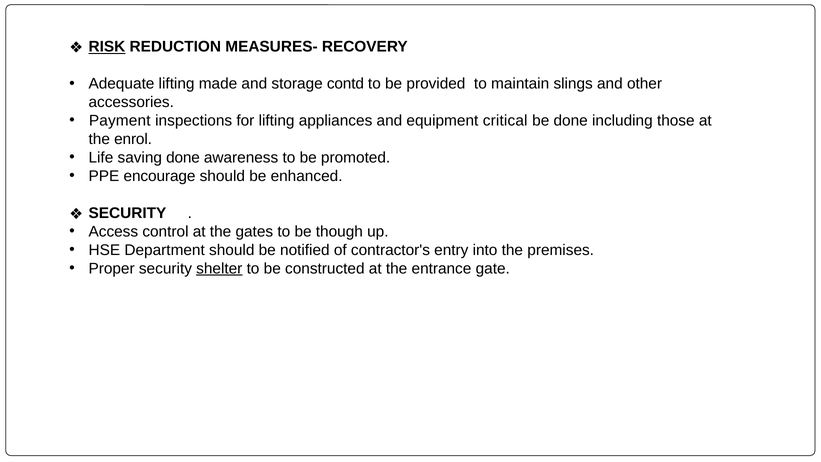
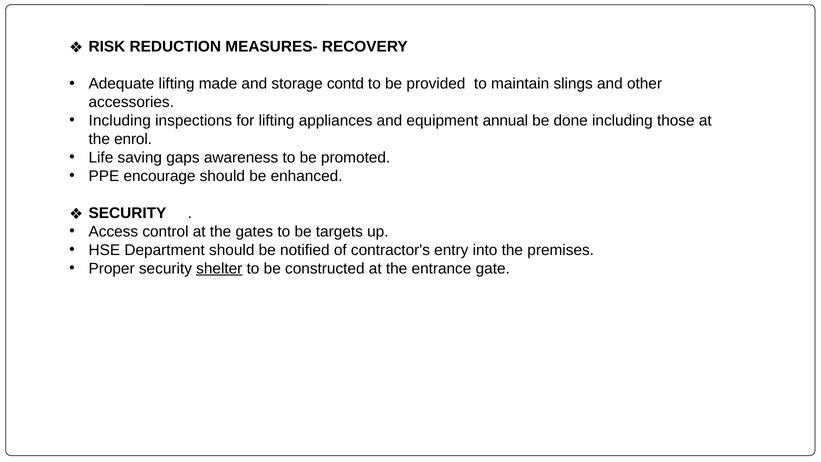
RISK underline: present -> none (107, 47)
Payment: Payment -> Including (120, 121)
critical: critical -> annual (505, 121)
saving done: done -> gaps (183, 158)
though: though -> targets (339, 232)
